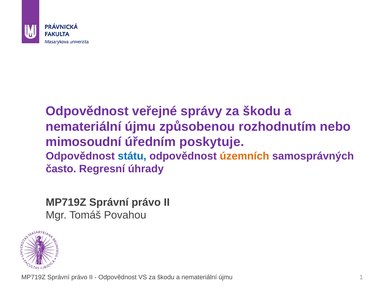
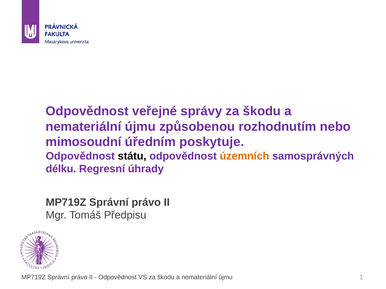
státu colour: blue -> black (132, 156)
často: často -> délku (61, 169)
Povahou: Povahou -> Předpisu (125, 215)
